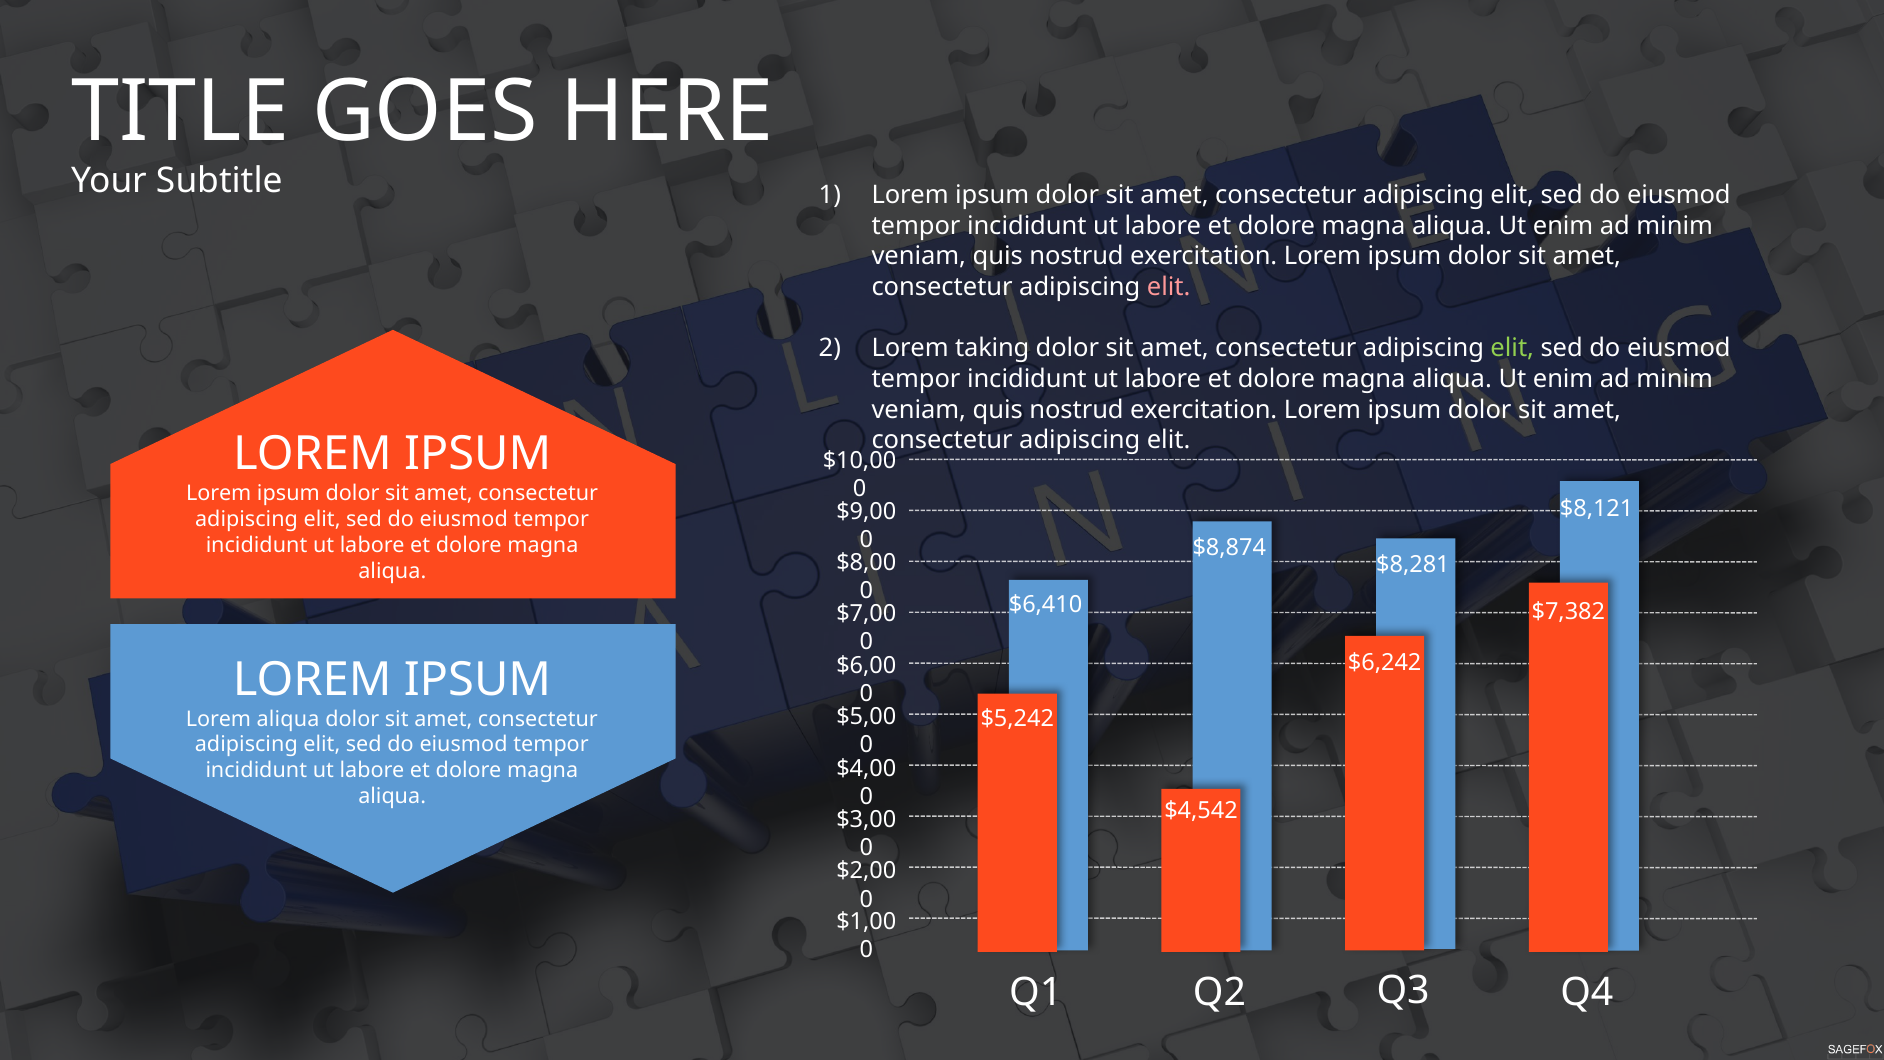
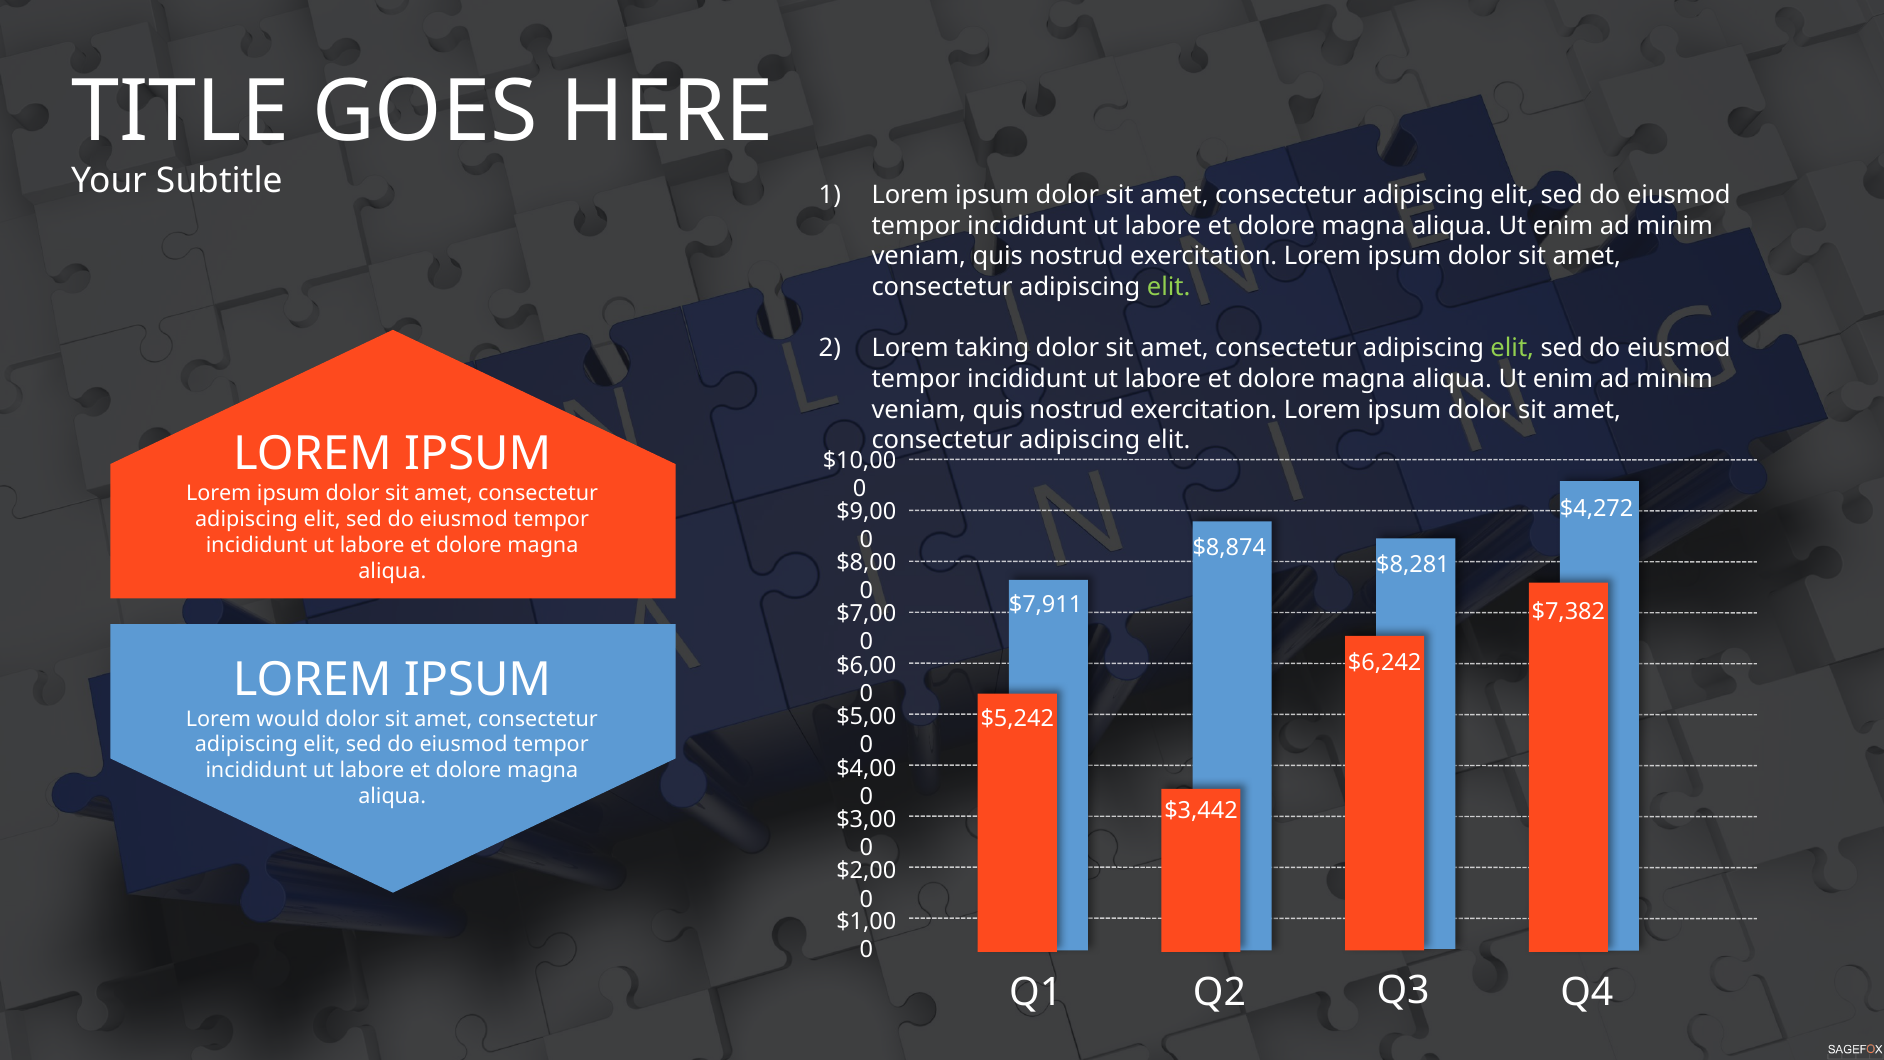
elit colour: pink -> light green (1169, 287)
$8,121: $8,121 -> $4,272 (1597, 508)
$6,410: $6,410 -> $7,911 (1046, 605)
Lorem aliqua: aliqua -> would (288, 719)
$4,542: $4,542 -> $3,442 (1201, 810)
